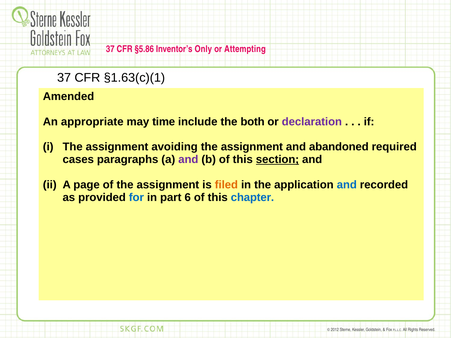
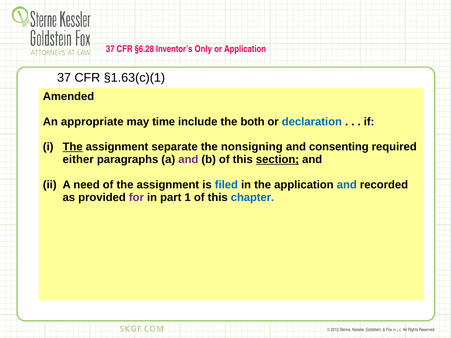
§5.86: §5.86 -> §6.28 (144, 49)
or Attempting: Attempting -> Application (245, 49)
declaration colour: purple -> blue (312, 122)
The underline: none -> present (73, 147)
avoiding: avoiding -> separate (175, 147)
assignment: assignment -> nonsigning (252, 147)
abandoned: abandoned -> consenting (339, 147)
cases: cases -> either (78, 160)
page: page -> need (87, 185)
filed colour: orange -> blue (226, 185)
for colour: blue -> purple (136, 197)
6: 6 -> 1 (188, 197)
